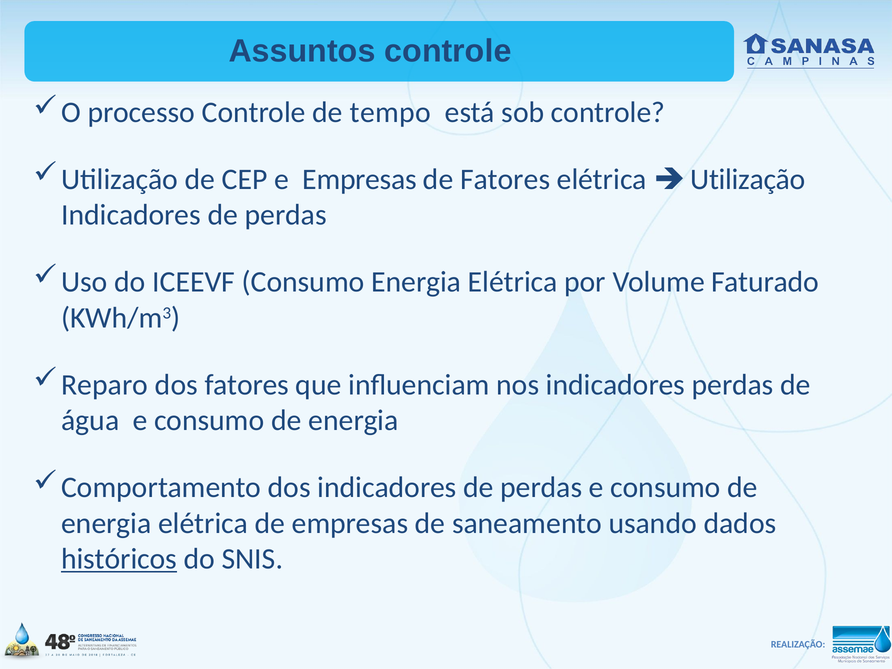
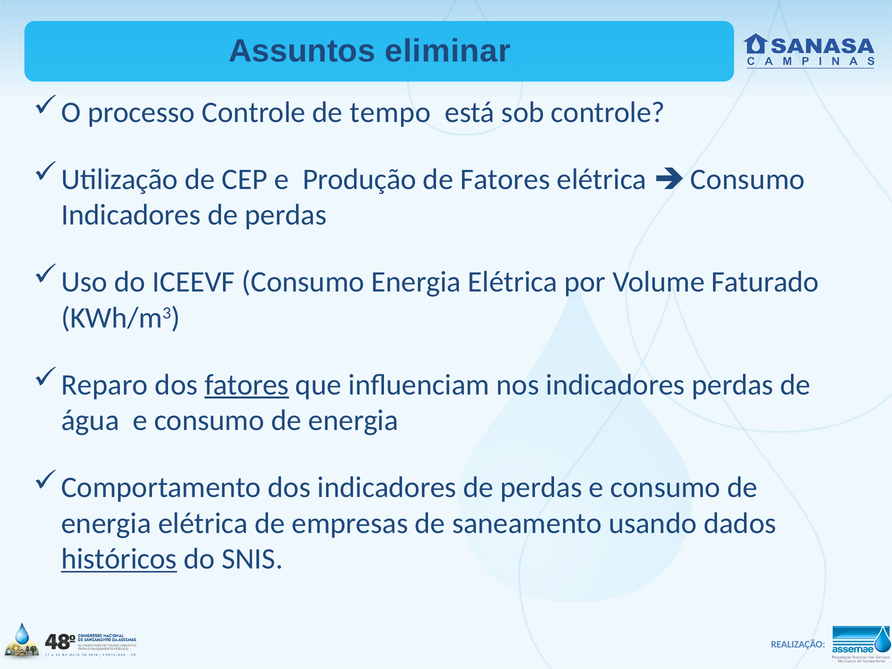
Assuntos controle: controle -> eliminar (448, 51)
e Empresas: Empresas -> Produção (360, 179)
Utilização: Utilização -> Consumo (748, 179)
fatores underline: none -> present (247, 385)
